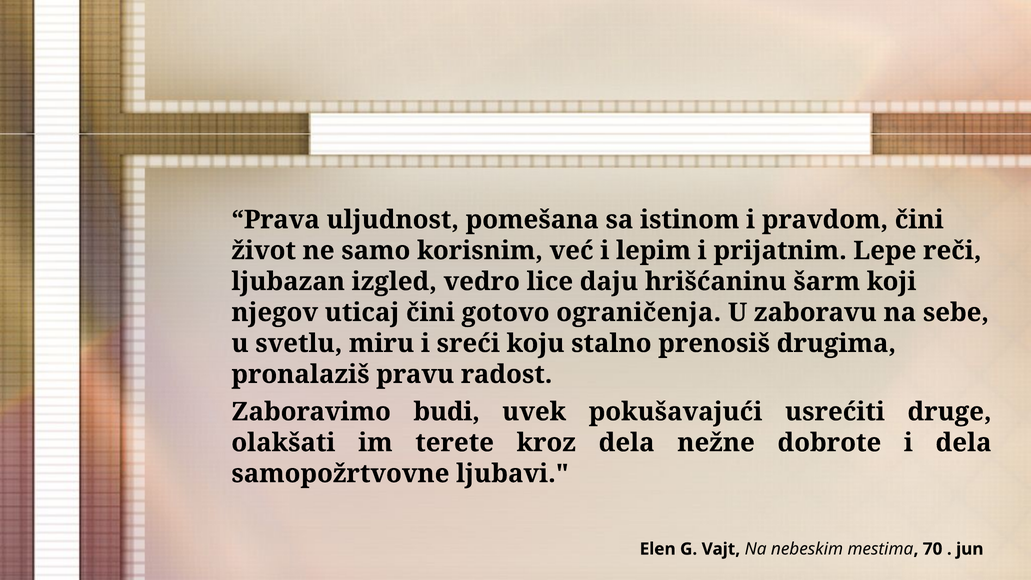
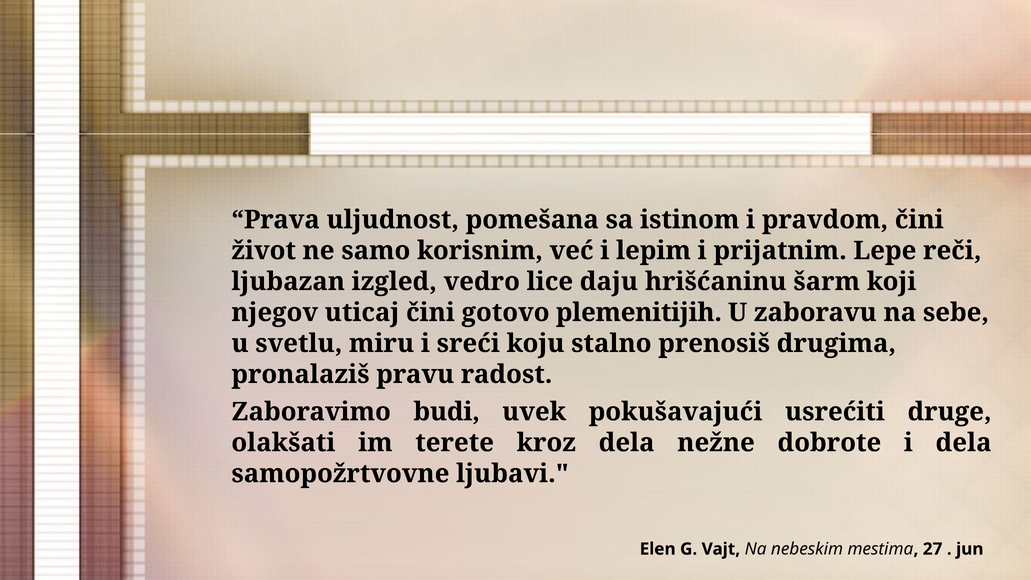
ograničenja: ograničenja -> plemenitijih (639, 313)
70: 70 -> 27 (933, 549)
